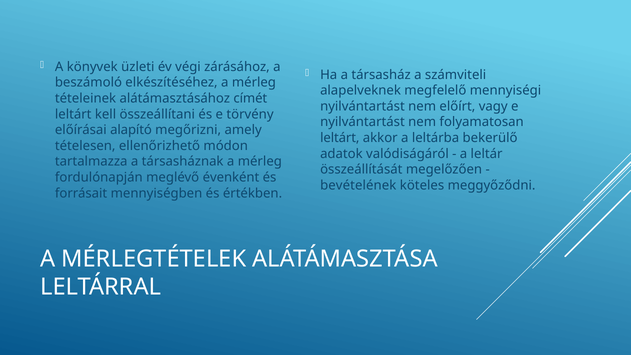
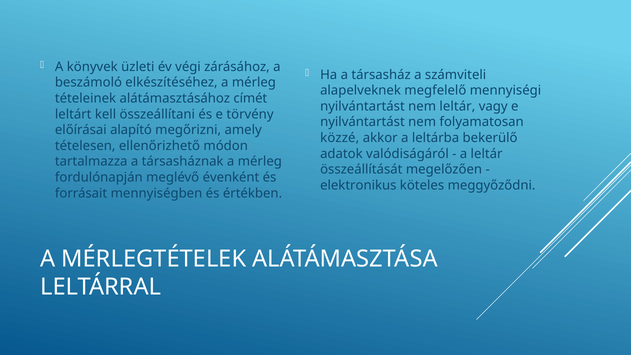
nem előírt: előírt -> leltár (457, 106)
leltárt: leltárt -> közzé (340, 138)
bevételének: bevételének -> elektronikus (358, 185)
